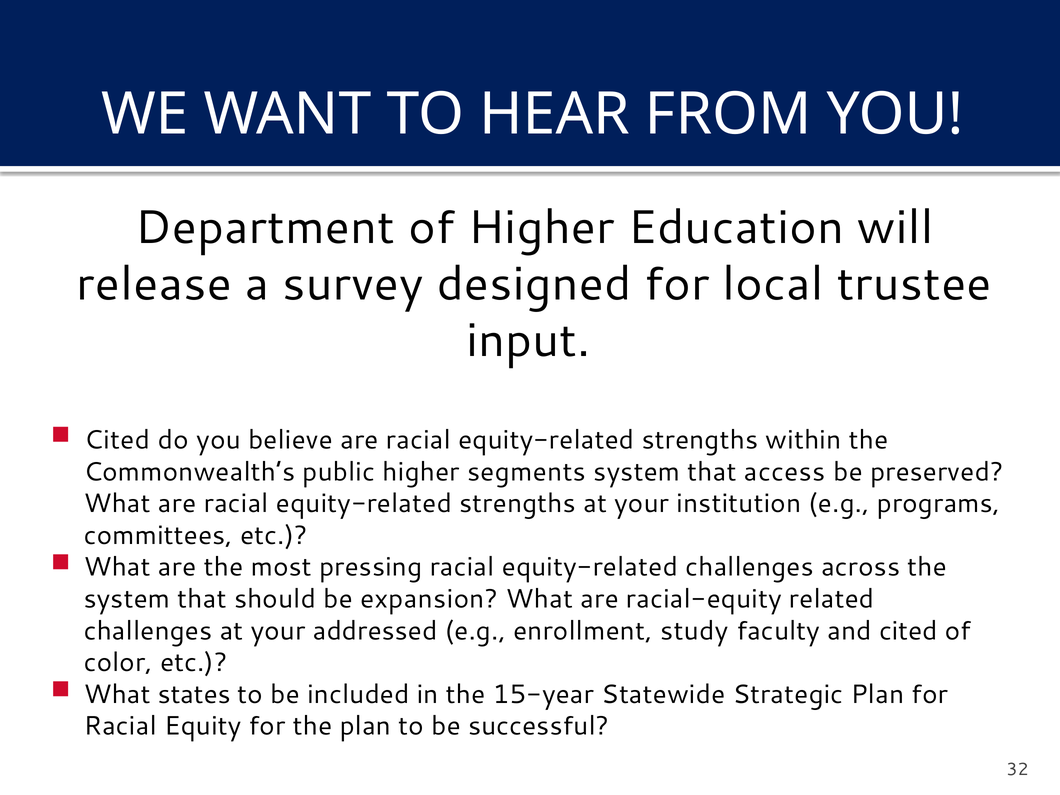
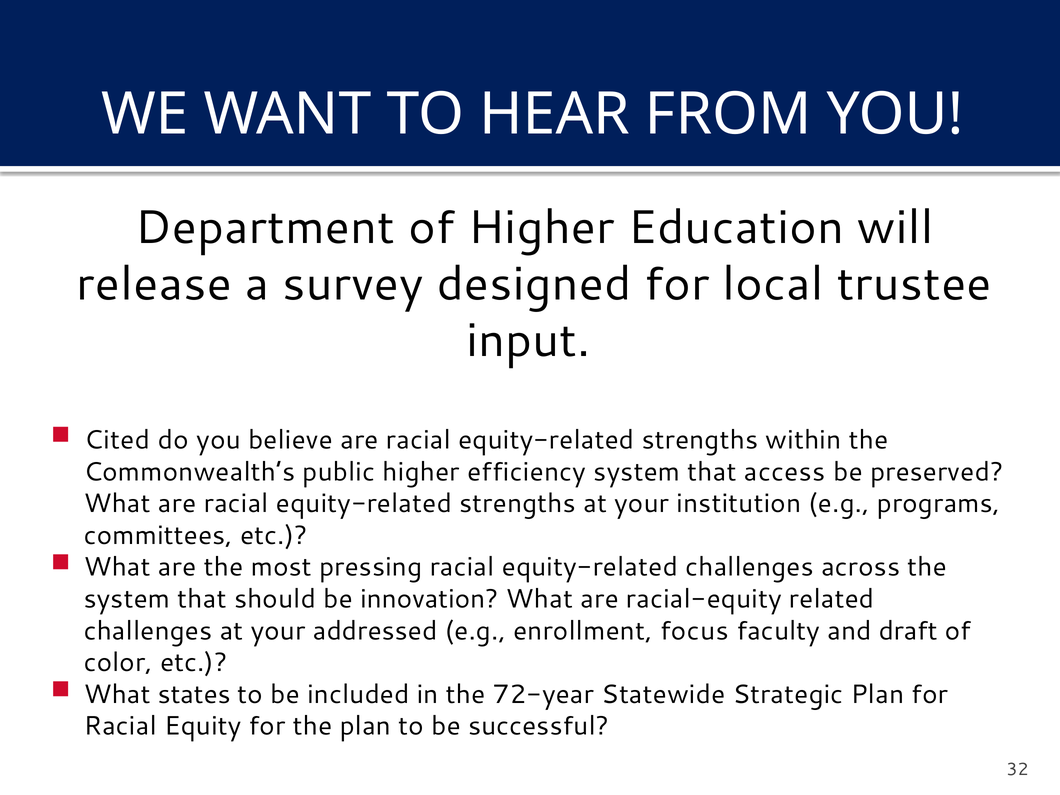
segments: segments -> efficiency (527, 472)
expansion: expansion -> innovation (429, 599)
study: study -> focus (694, 631)
and cited: cited -> draft (908, 631)
15-year: 15-year -> 72-year (543, 694)
